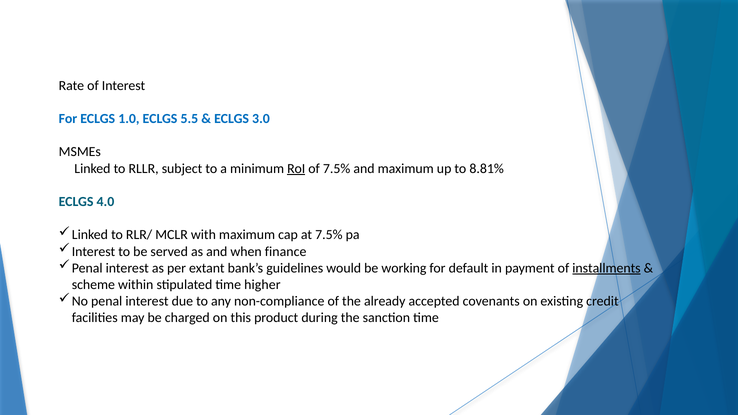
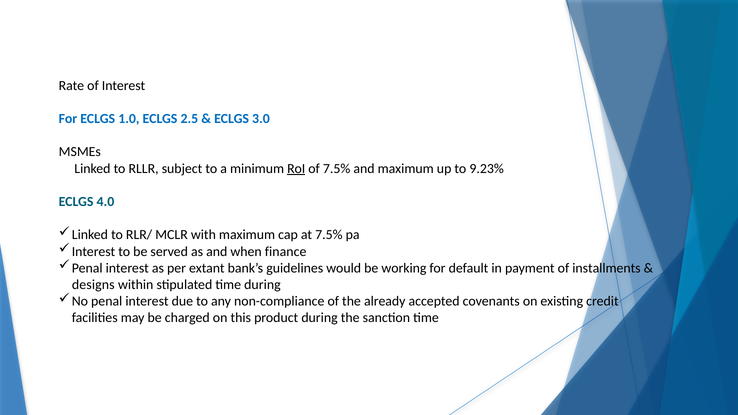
5.5: 5.5 -> 2.5 (189, 119)
8.81%: 8.81% -> 9.23% (487, 168)
installments underline: present -> none (606, 268)
scheme: scheme -> designs (93, 285)
time higher: higher -> during (262, 285)
